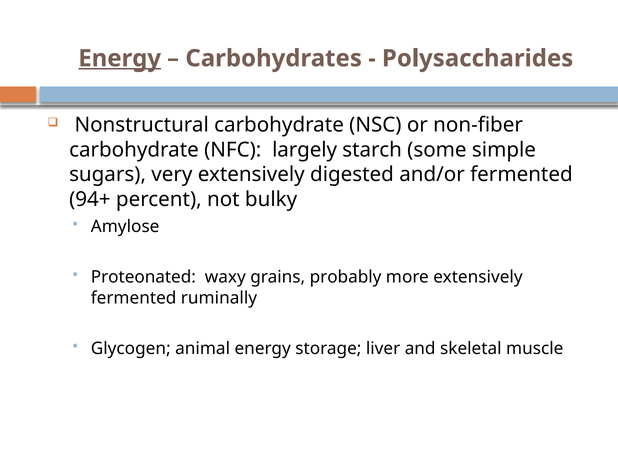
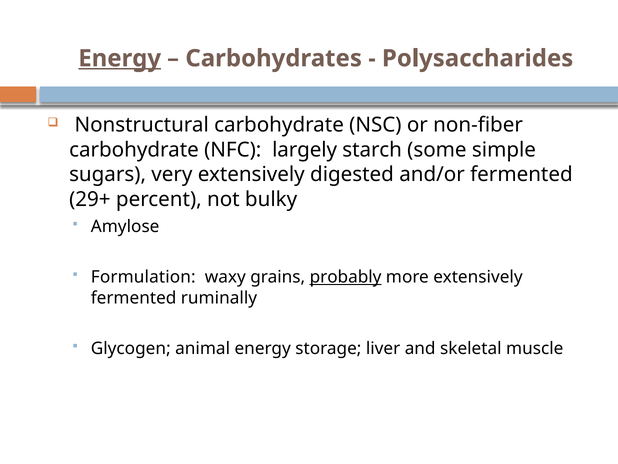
94+: 94+ -> 29+ (90, 199)
Proteonated: Proteonated -> Formulation (143, 277)
probably underline: none -> present (346, 277)
